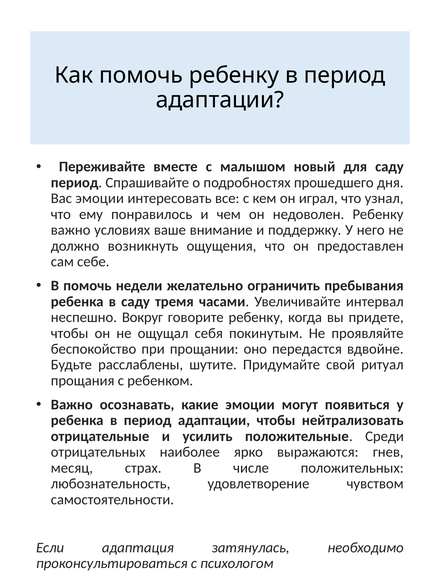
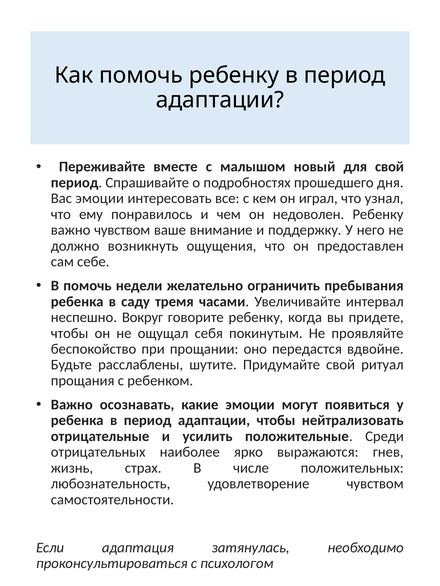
для саду: саду -> свой (389, 167)
важно условиях: условиях -> чувством (122, 230)
месяц: месяц -> жизнь (72, 468)
